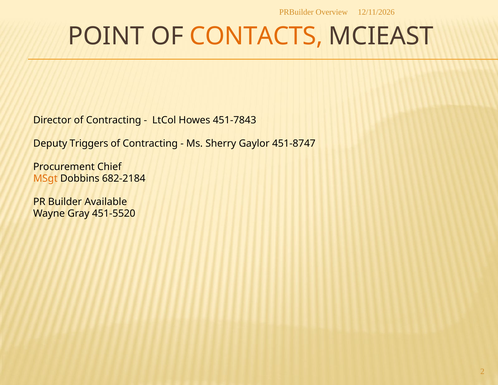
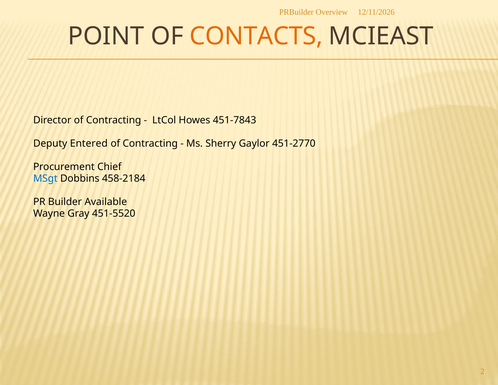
Triggers: Triggers -> Entered (89, 144)
451-8747: 451-8747 -> 451-2770 (294, 144)
MSgt colour: orange -> blue (45, 179)
682-2184: 682-2184 -> 458-2184 (124, 179)
